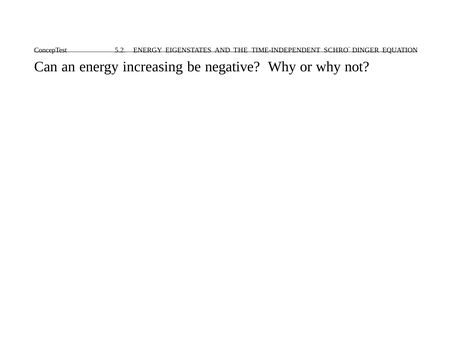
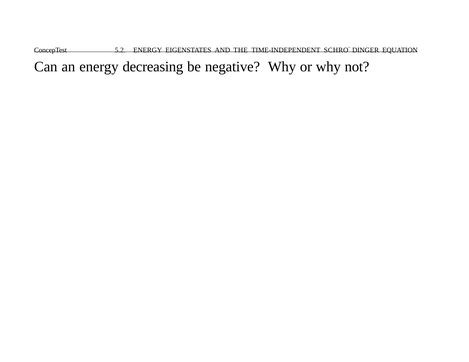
increasing: increasing -> decreasing (153, 67)
